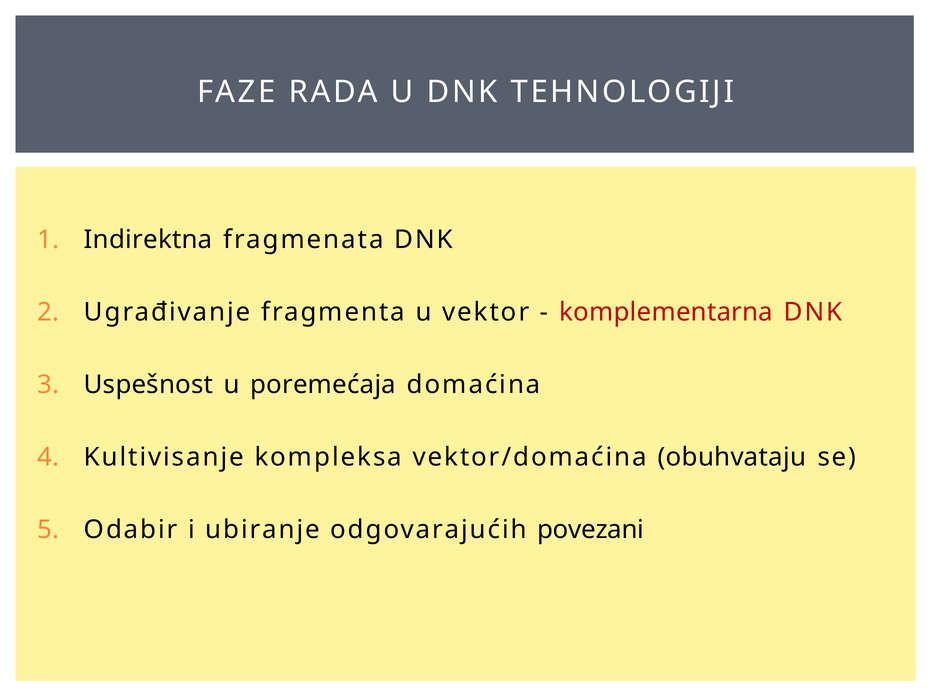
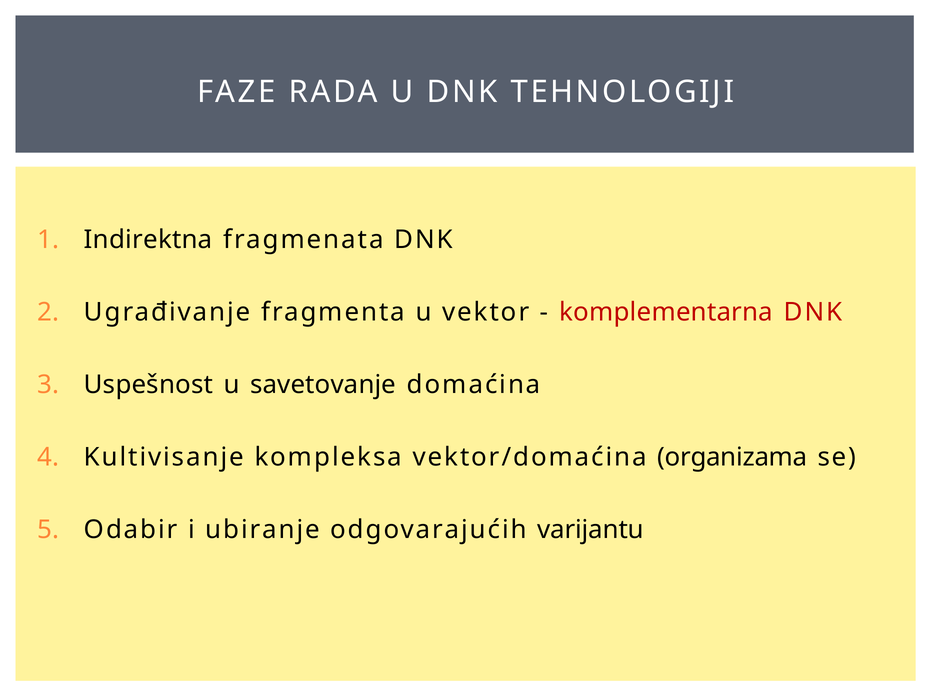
poremećaja: poremećaja -> savetovanje (323, 385)
obuhvataju: obuhvataju -> organizama (732, 457)
povezani: povezani -> varijantu (591, 530)
